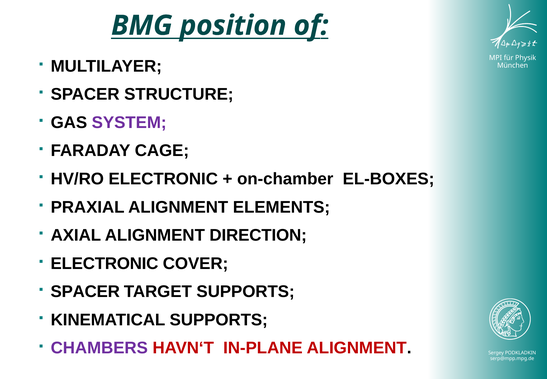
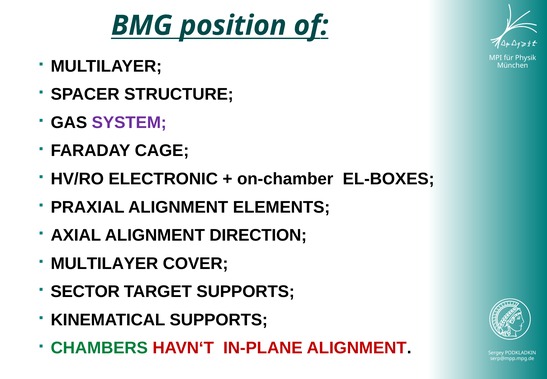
ELECTRONIC: ELECTRONIC -> MULTILAYER (104, 263)
SPACER: SPACER -> SECTOR (85, 291)
CHAMBERS colour: purple -> green (99, 348)
